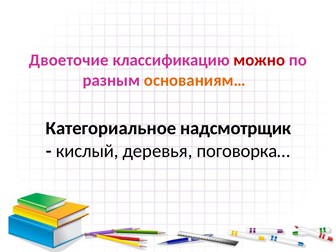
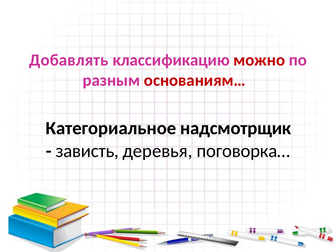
Двоеточие: Двоеточие -> Добавлять (69, 60)
основаниям… colour: orange -> red (195, 80)
кислый: кислый -> зависть (87, 151)
